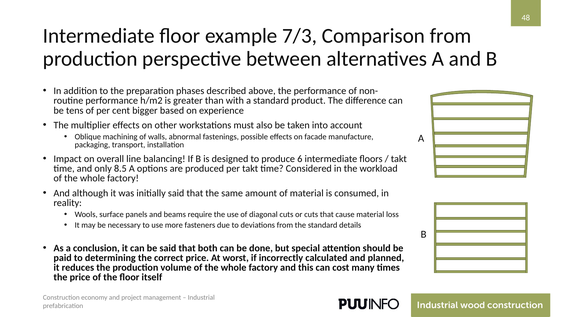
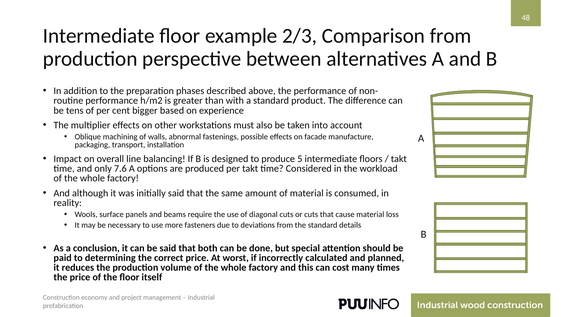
7/3: 7/3 -> 2/3 (300, 36)
6: 6 -> 5 (300, 159)
8.5: 8.5 -> 7.6 (120, 169)
